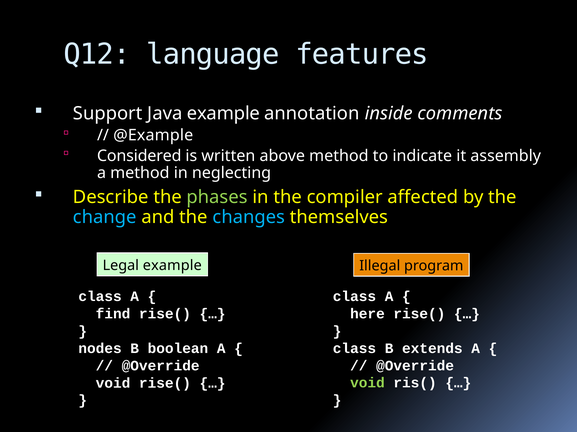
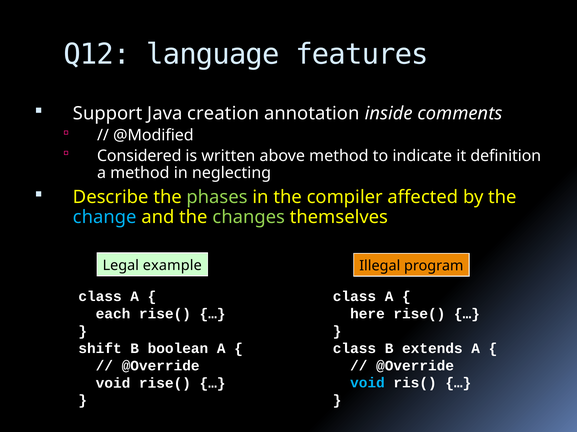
Java example: example -> creation (223, 114)
@Example: @Example -> @Modified (153, 135)
assembly: assembly -> definition (506, 156)
changes colour: light blue -> light green (249, 217)
find: find -> each (113, 314)
nodes: nodes -> shift (100, 349)
void colour: light green -> light blue (367, 384)
